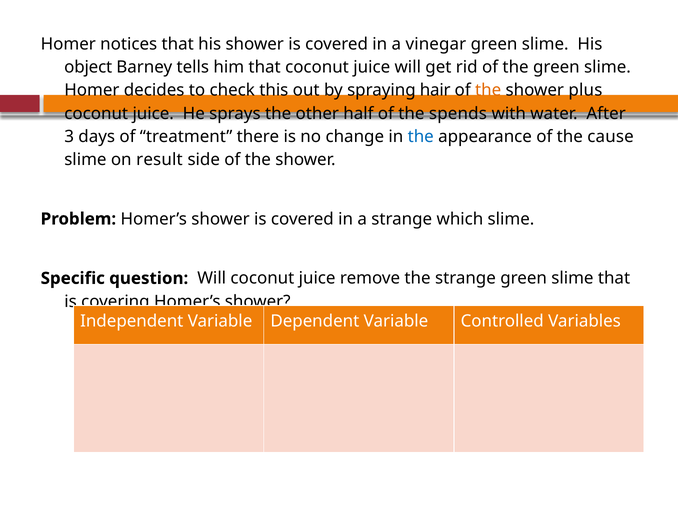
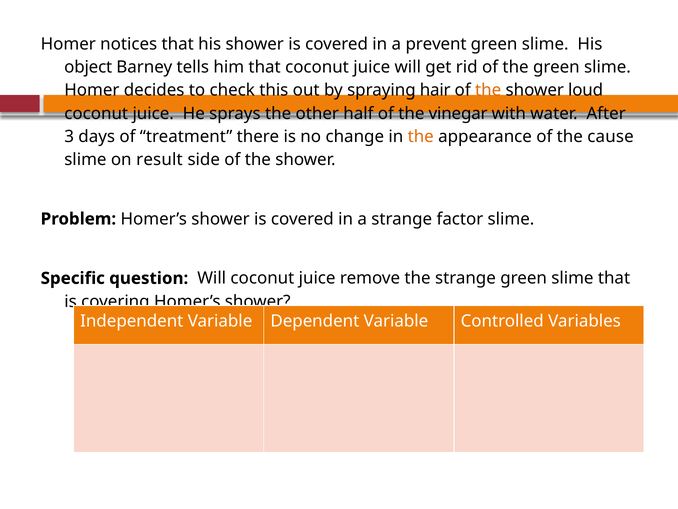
vinegar: vinegar -> prevent (436, 44)
plus: plus -> loud (586, 90)
spends: spends -> vinegar (458, 113)
the colour: blue -> orange (421, 136)
which: which -> factor (460, 219)
